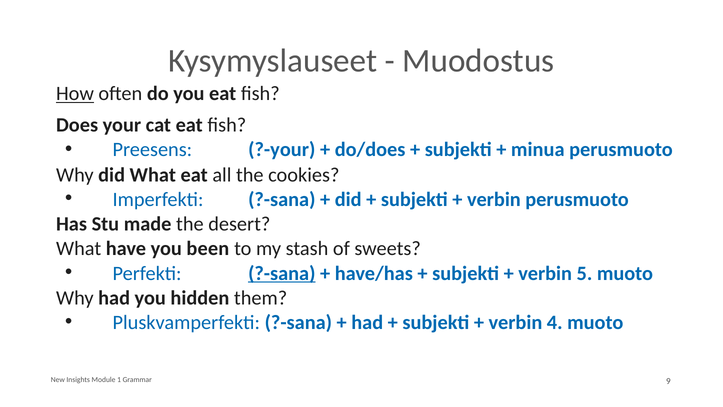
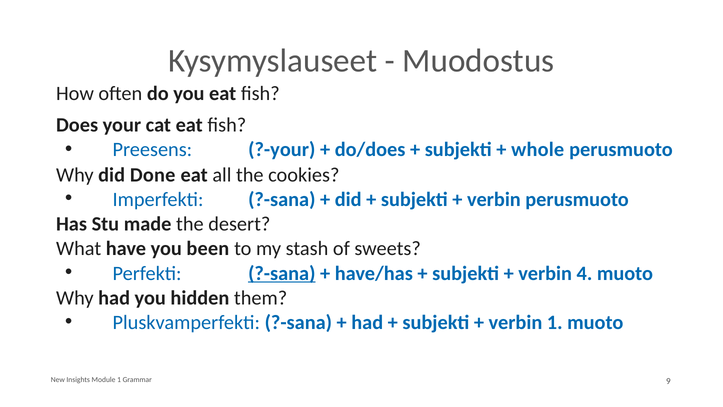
How underline: present -> none (75, 94)
minua: minua -> whole (538, 149)
did What: What -> Done (153, 175)
5: 5 -> 4 (584, 273)
verbin 4: 4 -> 1 (555, 322)
